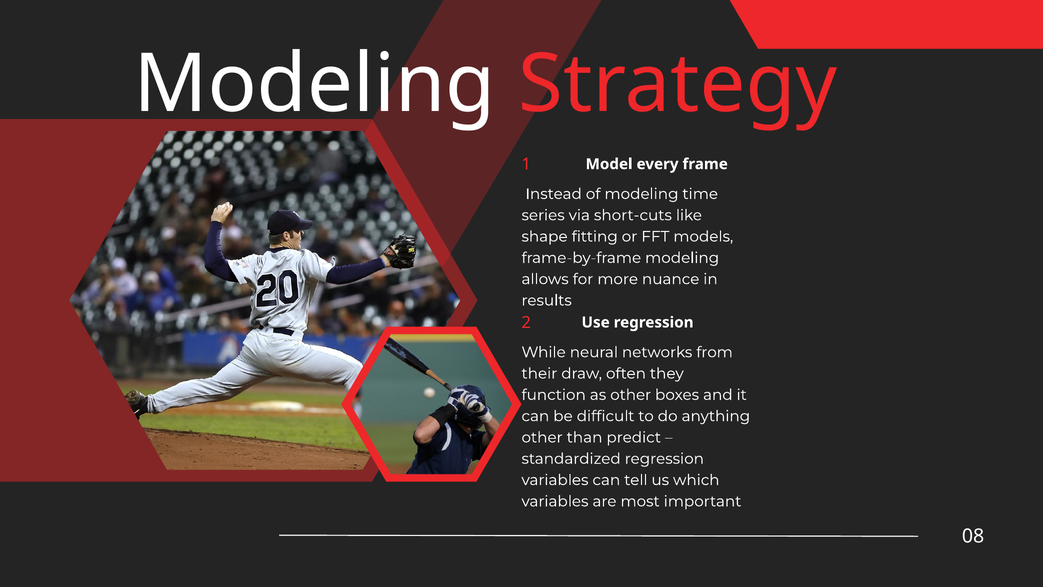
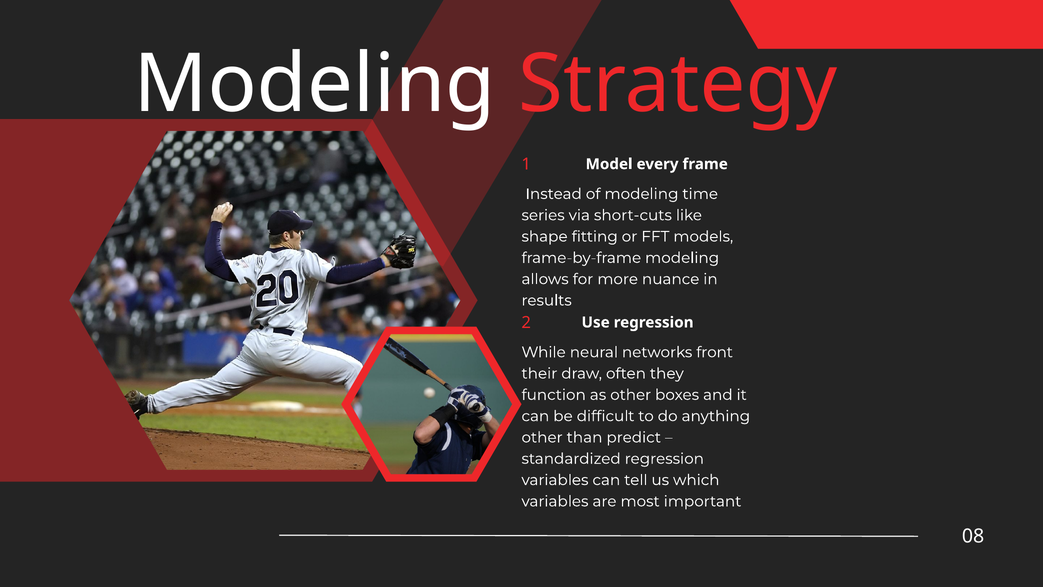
from: from -> front (715, 352)
